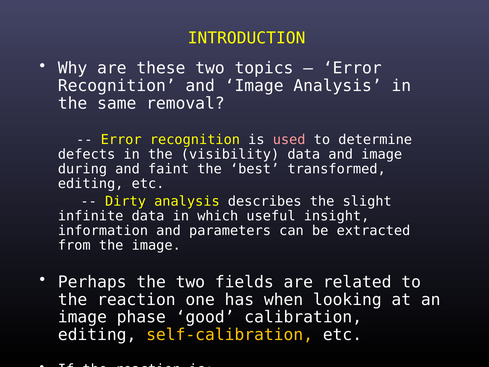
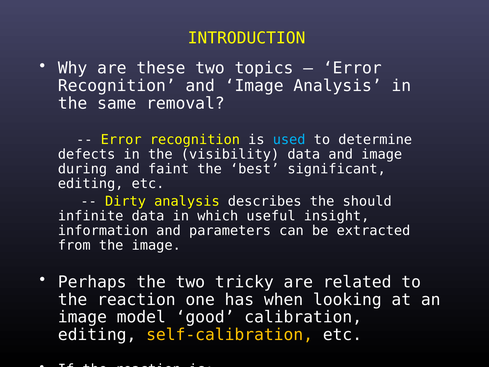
used colour: pink -> light blue (289, 140)
transformed: transformed -> significant (337, 169)
slight: slight -> should (367, 201)
fields: fields -> tricky (244, 282)
phase: phase -> model (141, 317)
